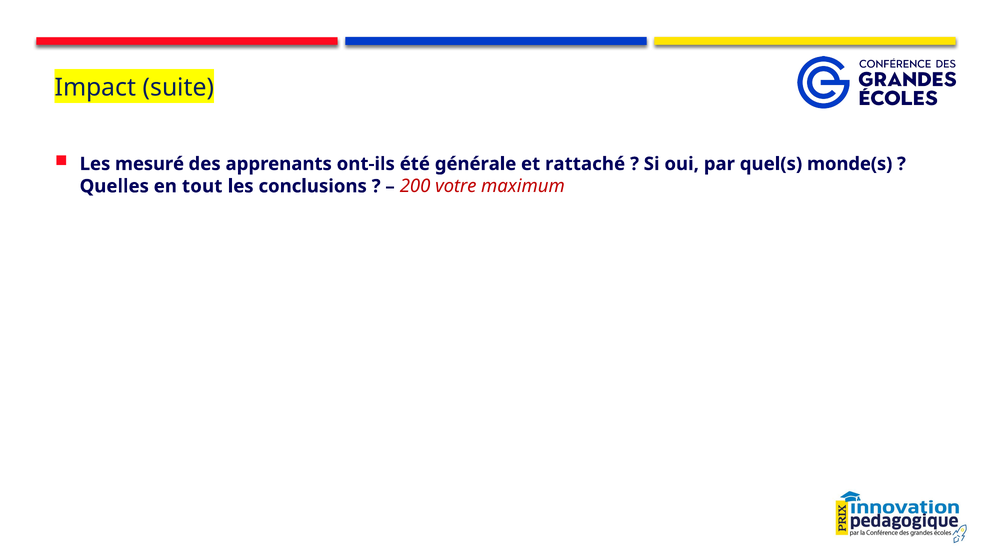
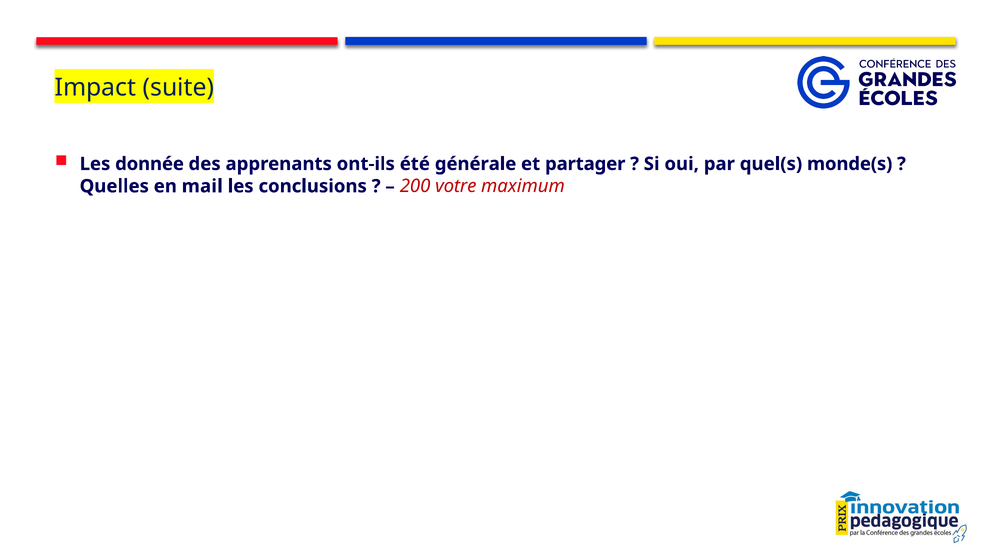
mesuré: mesuré -> donnée (150, 164)
rattaché: rattaché -> partager (585, 164)
tout: tout -> mail (202, 186)
